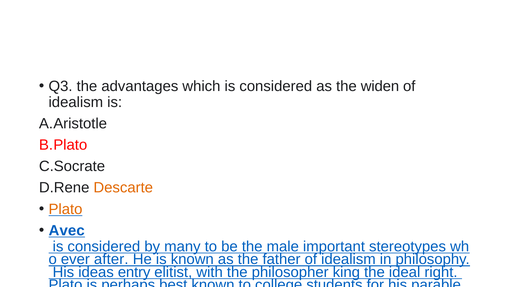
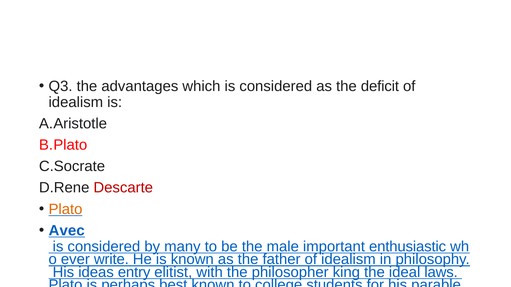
widen: widen -> deficit (380, 86)
Descarte colour: orange -> red (123, 188)
stereotypes: stereotypes -> enthusiastic (408, 247)
after: after -> write (111, 260)
right: right -> laws (441, 273)
